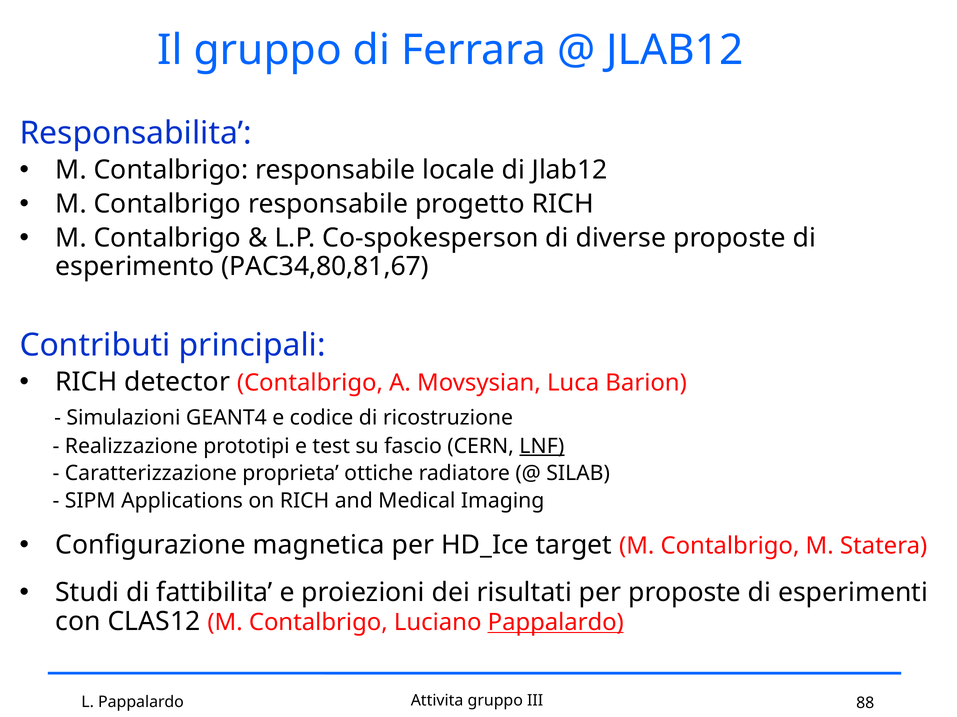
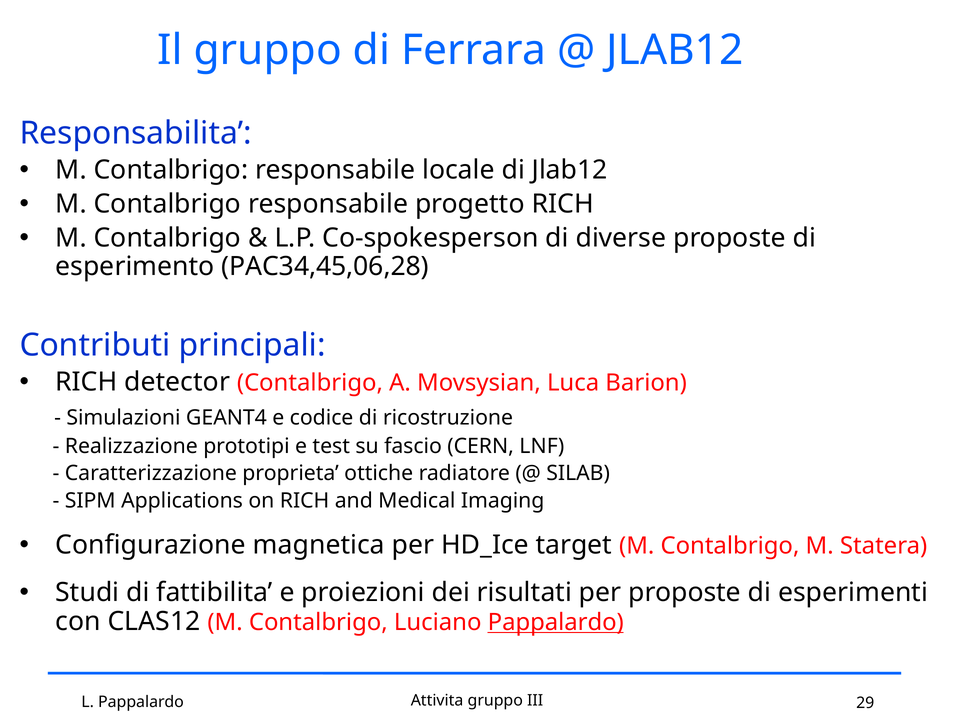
PAC34,80,81,67: PAC34,80,81,67 -> PAC34,45,06,28 (325, 267)
LNF underline: present -> none (542, 447)
88: 88 -> 29 (865, 704)
